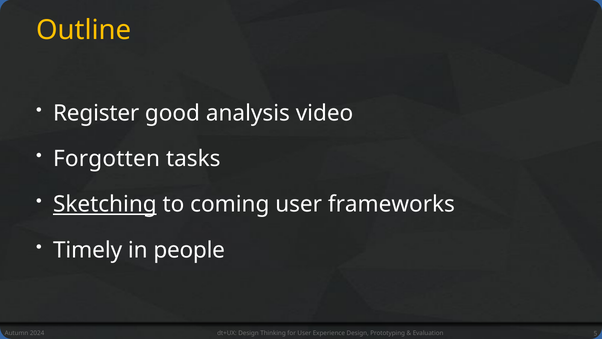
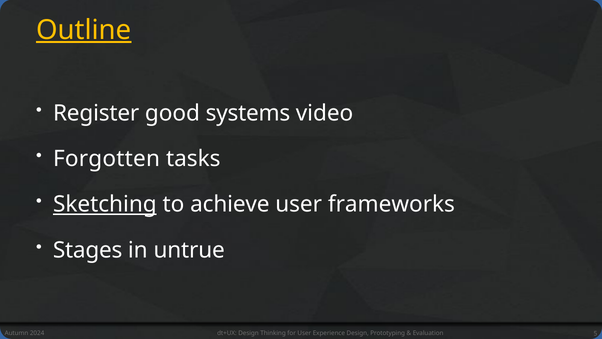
Outline underline: none -> present (84, 30)
analysis: analysis -> systems (248, 113)
coming: coming -> achieve (230, 204)
Timely: Timely -> Stages (88, 250)
people: people -> untrue (189, 250)
